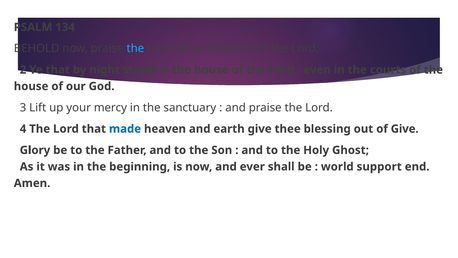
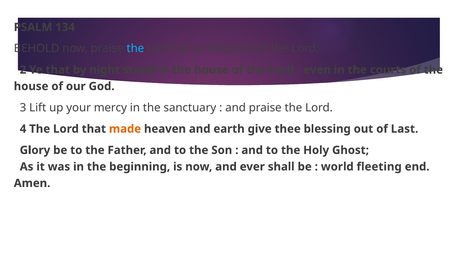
made colour: blue -> orange (125, 129)
of Give: Give -> Last (405, 129)
support: support -> fleeting (379, 166)
